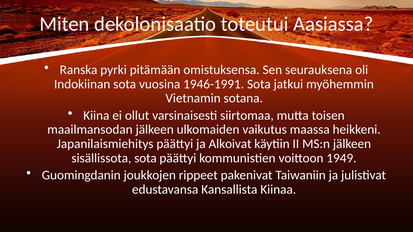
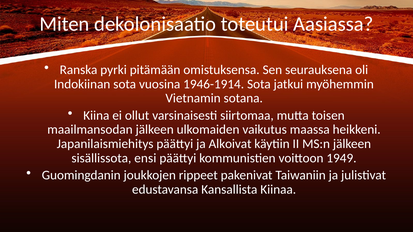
1946-1991: 1946-1991 -> 1946-1914 (214, 84)
sisällissota sota: sota -> ensi (145, 158)
